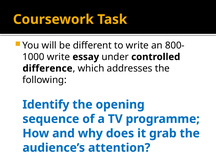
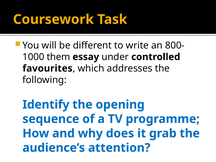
write: write -> them (58, 57)
difference: difference -> favourites (48, 68)
